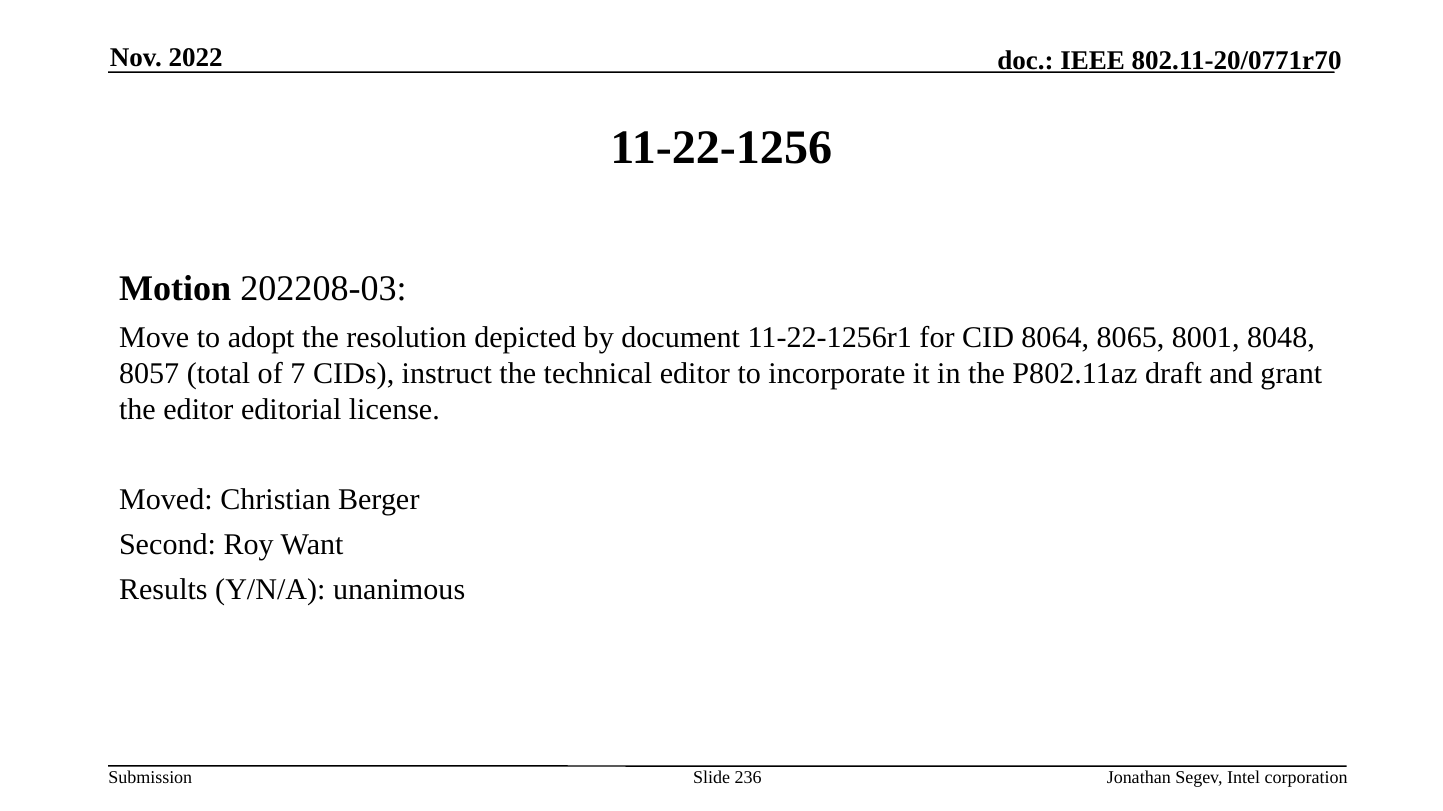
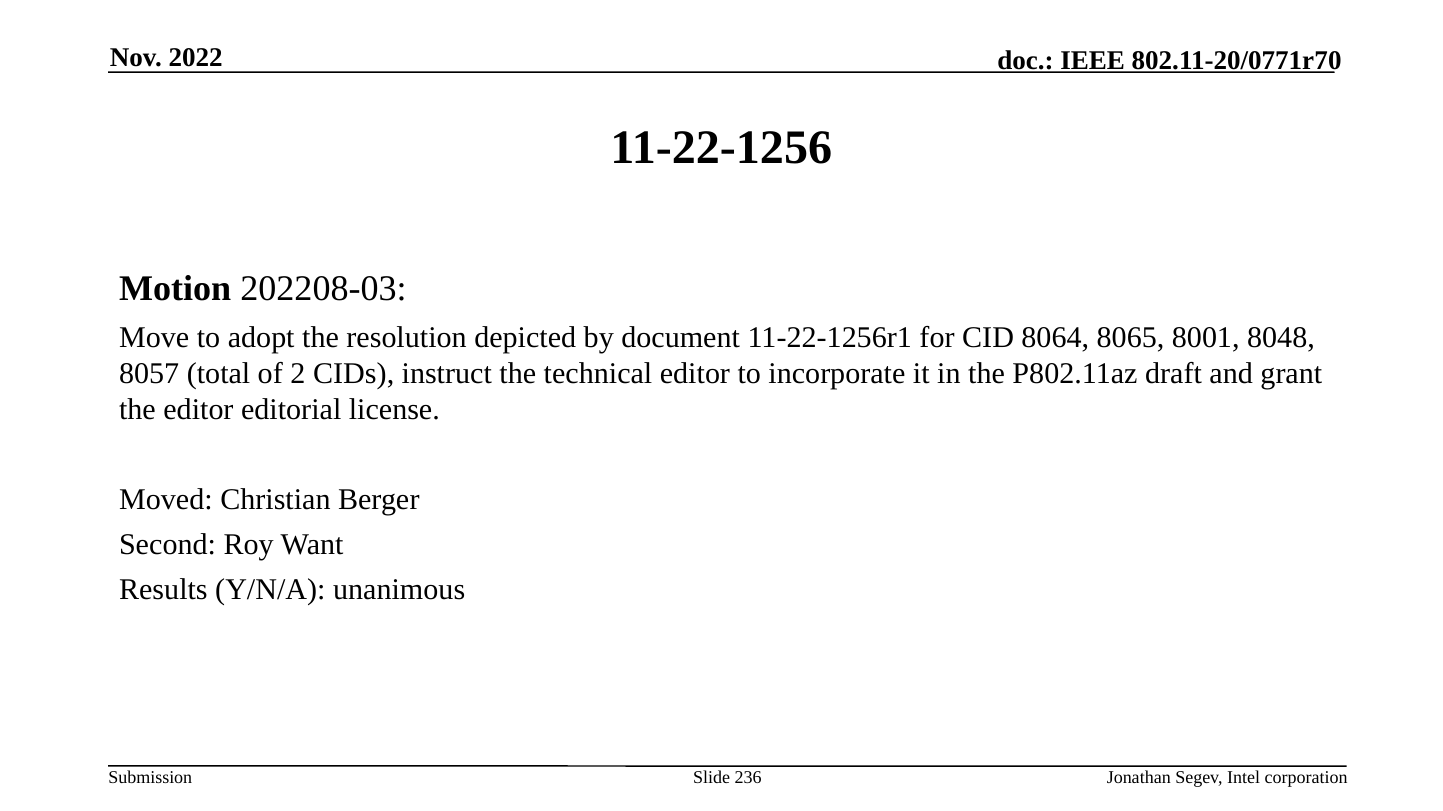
7: 7 -> 2 (298, 374)
